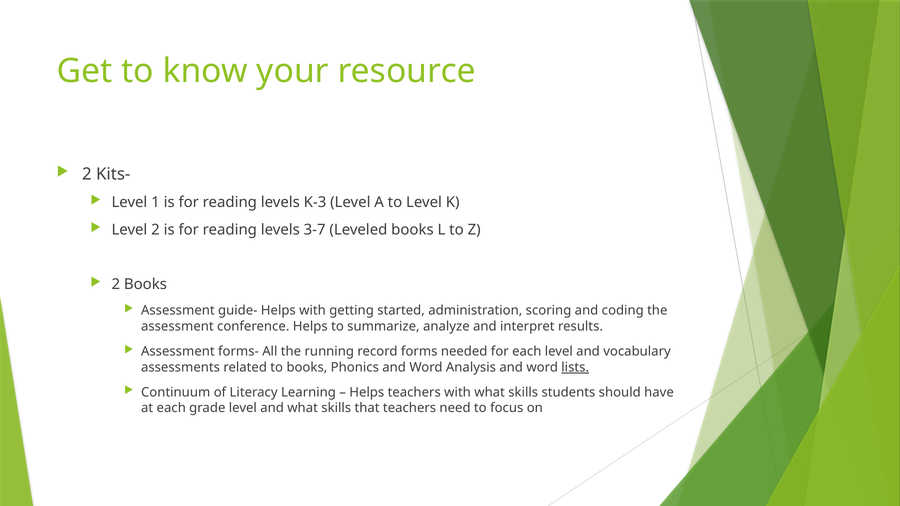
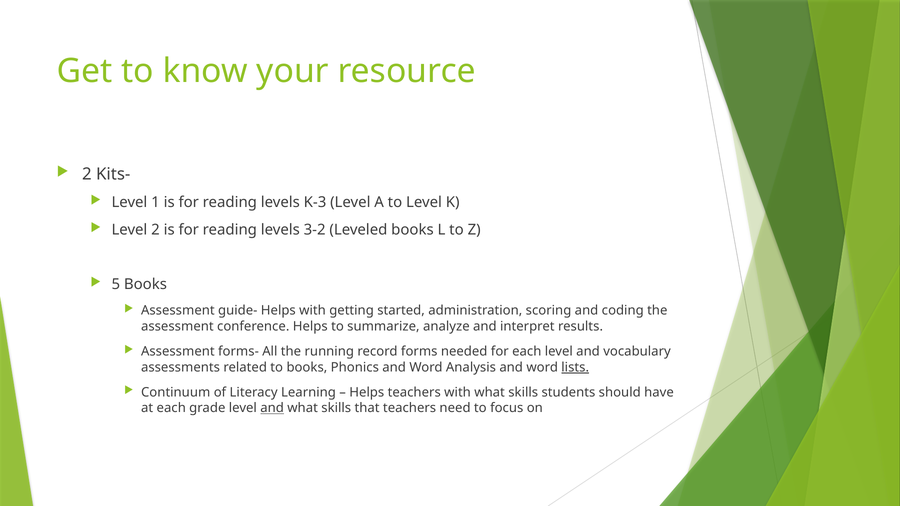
3-7: 3-7 -> 3-2 (315, 230)
2: 2 -> 5 (116, 285)
and underline: none -> present (272, 408)
